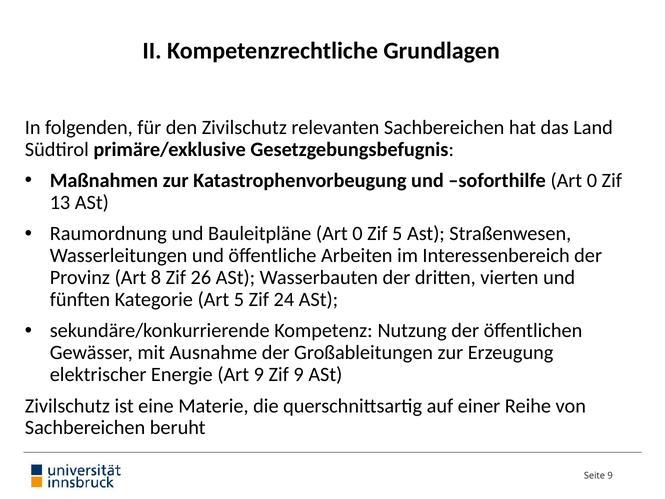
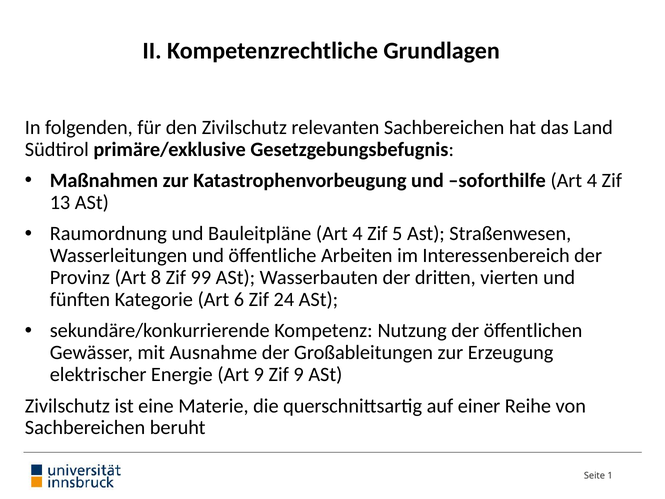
soforthilfe Art 0: 0 -> 4 (592, 180)
Bauleitpläne Art 0: 0 -> 4 (357, 234)
26: 26 -> 99 (201, 277)
Art 5: 5 -> 6 (239, 299)
Seite 9: 9 -> 1 (610, 475)
